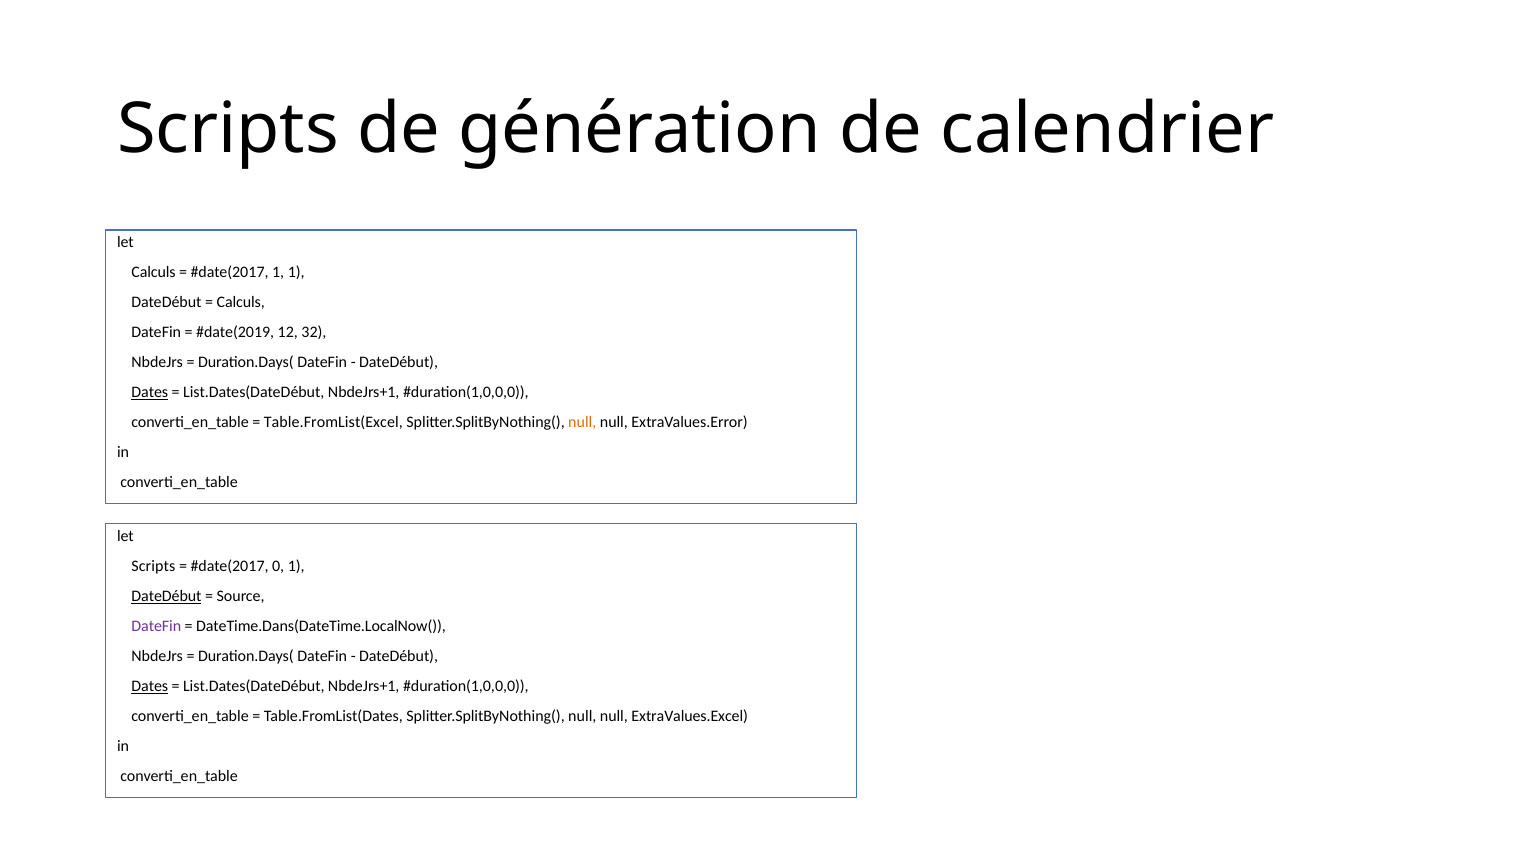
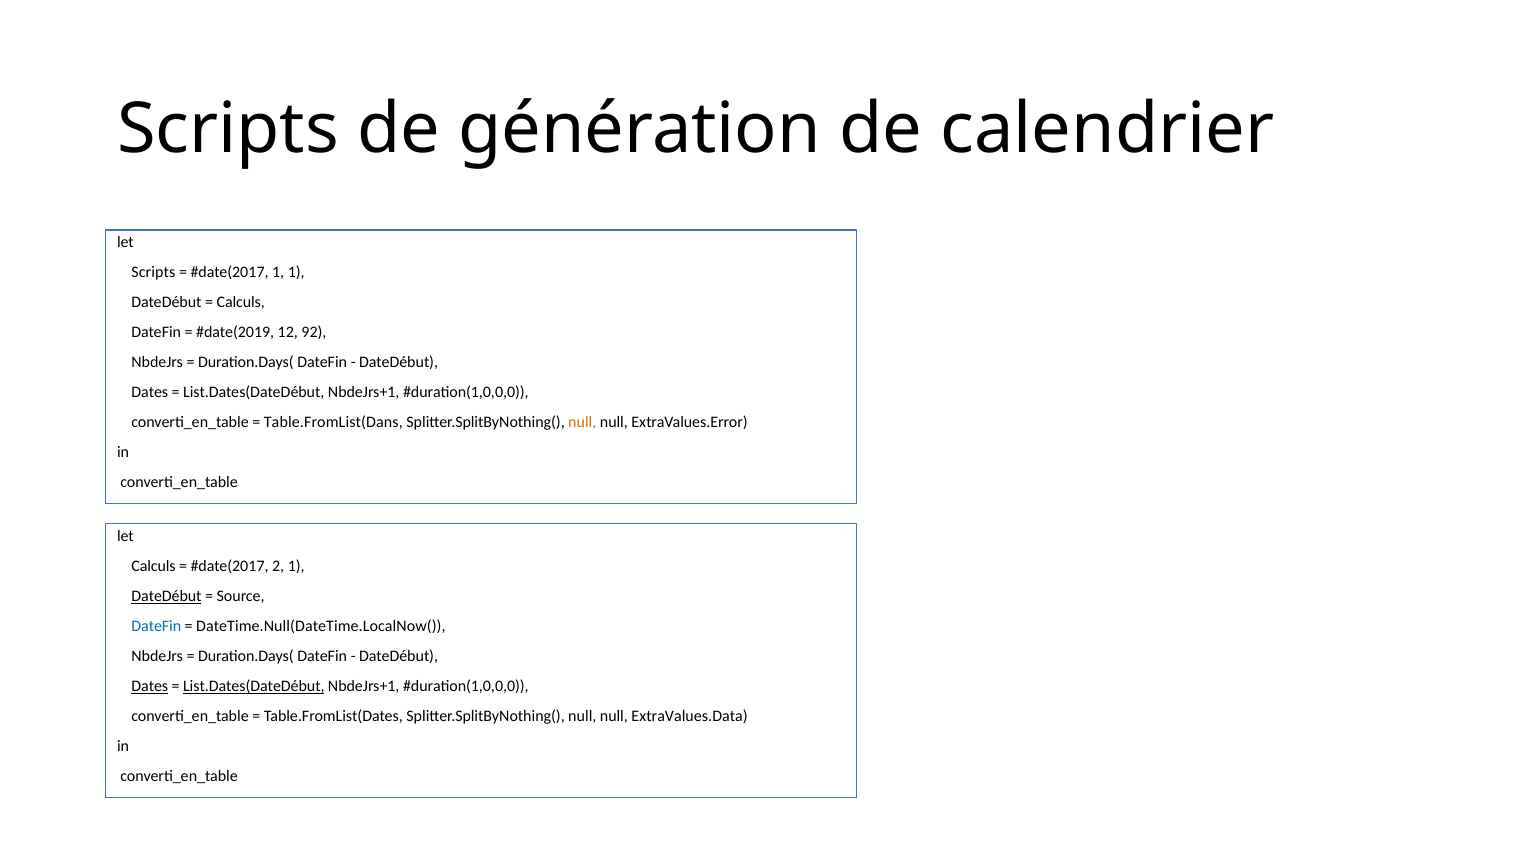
Calculs: Calculs -> Scripts (153, 273)
32: 32 -> 92 (314, 333)
Dates underline: present -> none (150, 392)
Table.FromList(Excel: Table.FromList(Excel -> Table.FromList(Dans (333, 422)
Scripts: Scripts -> Calculs (154, 567)
0: 0 -> 2 (278, 567)
DateFin colour: purple -> blue (156, 627)
DateTime.Dans(DateTime.LocalNow(: DateTime.Dans(DateTime.LocalNow( -> DateTime.Null(DateTime.LocalNow( (321, 627)
List.Dates(DateDébut underline: none -> present (254, 686)
ExtraValues.Excel: ExtraValues.Excel -> ExtraValues.Data (690, 716)
